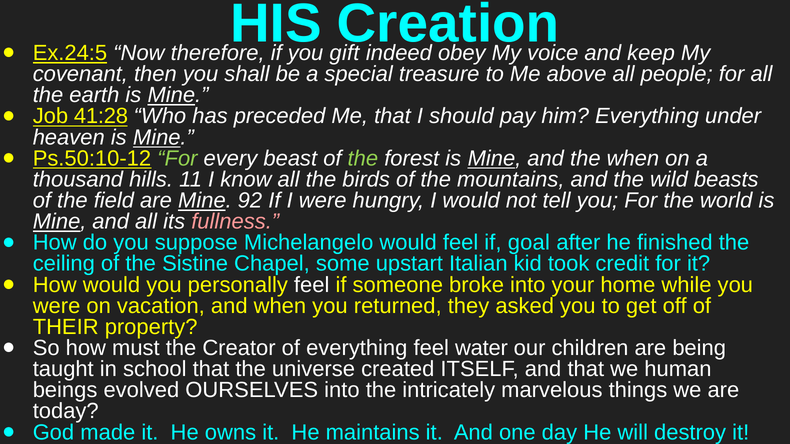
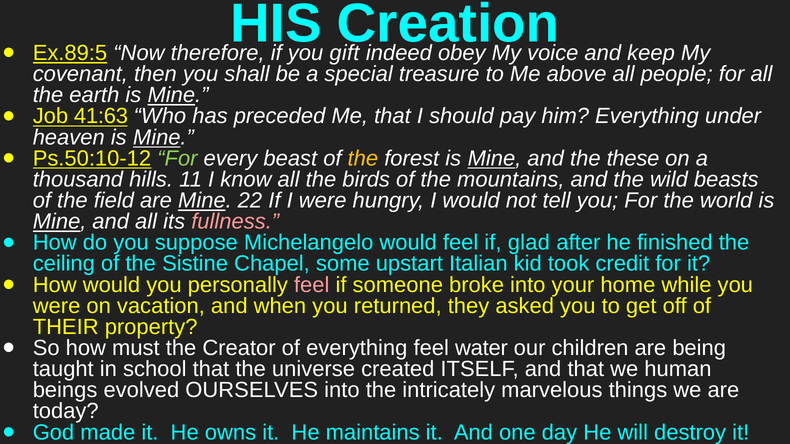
Ex.24:5: Ex.24:5 -> Ex.89:5 (70, 53)
41:28: 41:28 -> 41:63 (101, 116)
the colour: light green -> yellow (363, 159)
the when: when -> these (633, 159)
92: 92 -> 22 (250, 201)
goal: goal -> glad (529, 243)
feel colour: white -> pink (312, 285)
